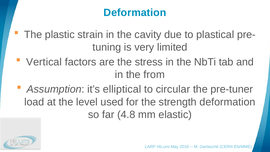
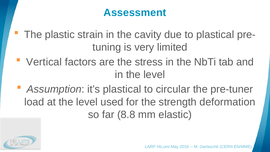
Deformation: Deformation -> Assessment (135, 13)
in the from: from -> level (154, 75)
it’s elliptical: elliptical -> plastical (122, 89)
4.8: 4.8 -> 8.8 (126, 114)
